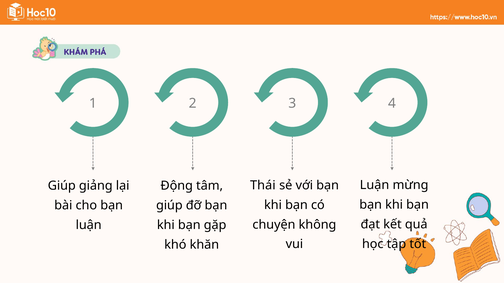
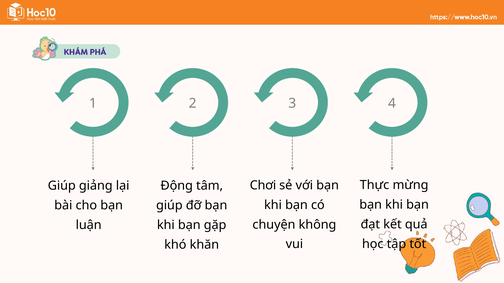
Luận: Luận -> Thực (375, 185)
Thái: Thái -> Chơi (263, 186)
